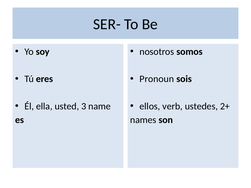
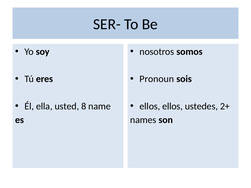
3: 3 -> 8 (84, 106)
ellos verb: verb -> ellos (173, 106)
